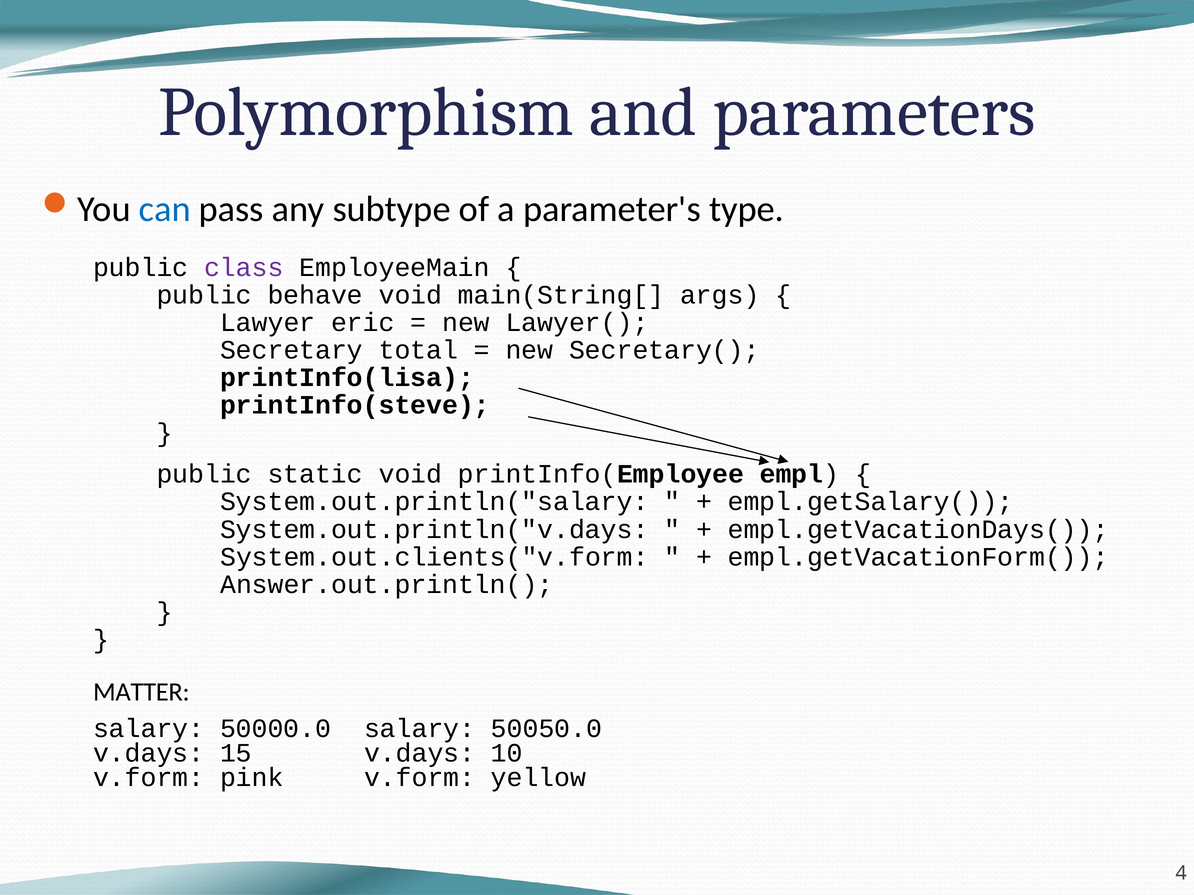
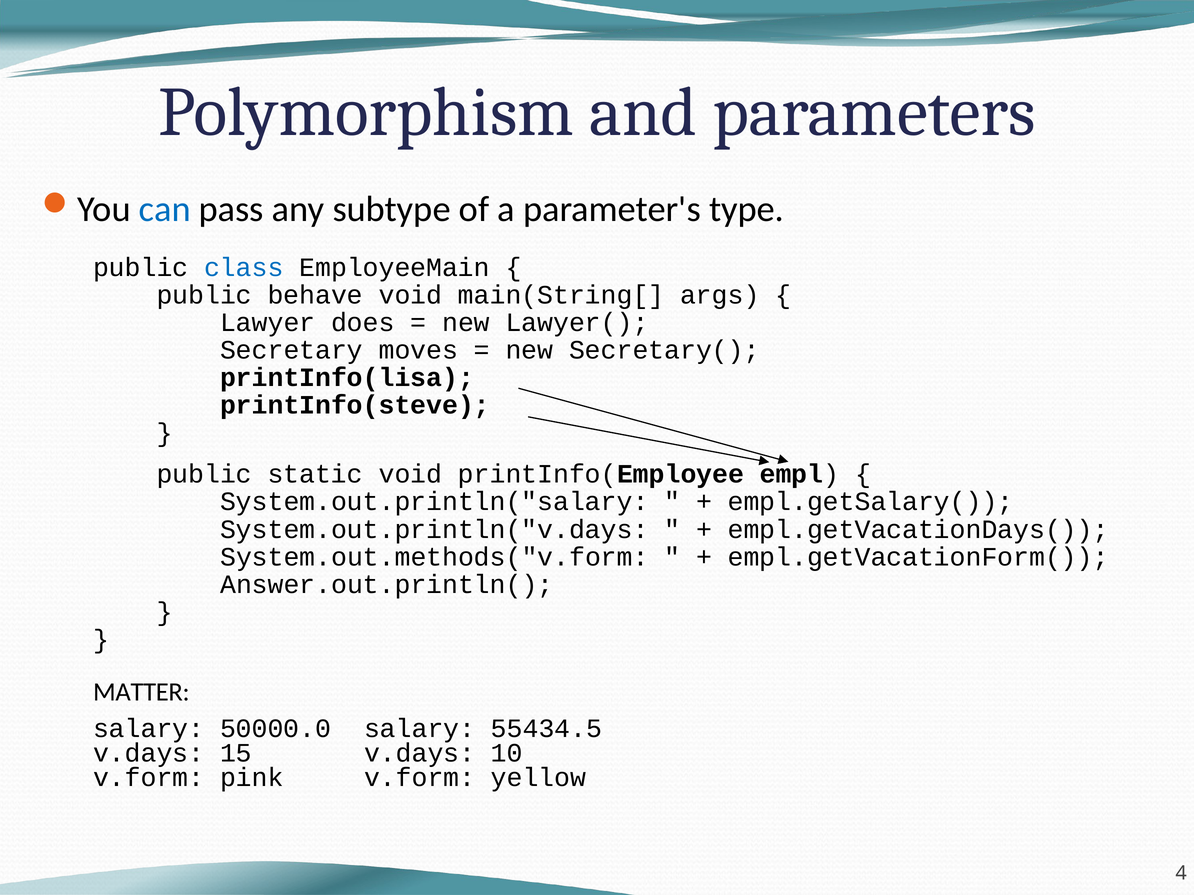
class colour: purple -> blue (244, 267)
eric: eric -> does (363, 323)
total: total -> moves (418, 350)
System.out.clients("v.form: System.out.clients("v.form -> System.out.methods("v.form (434, 557)
50050.0: 50050.0 -> 55434.5 (547, 729)
